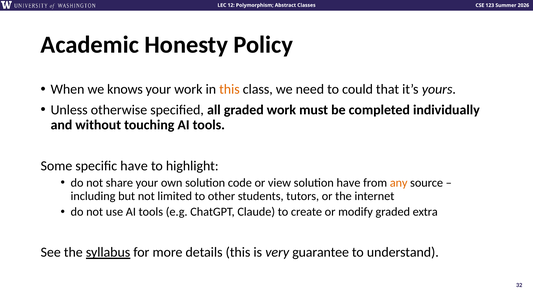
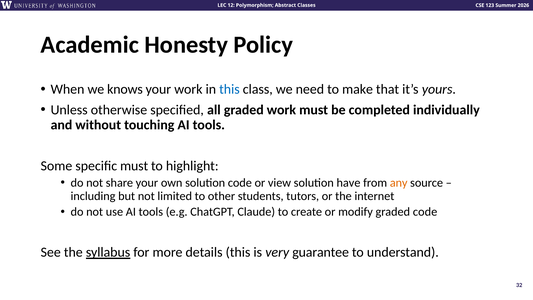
this colour: orange -> blue (229, 89)
could: could -> make (358, 89)
specific have: have -> must (134, 166)
graded extra: extra -> code (425, 212)
